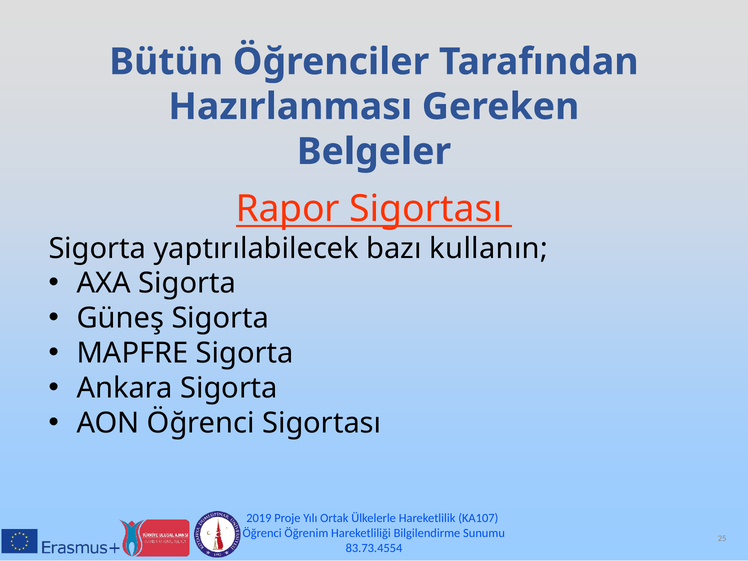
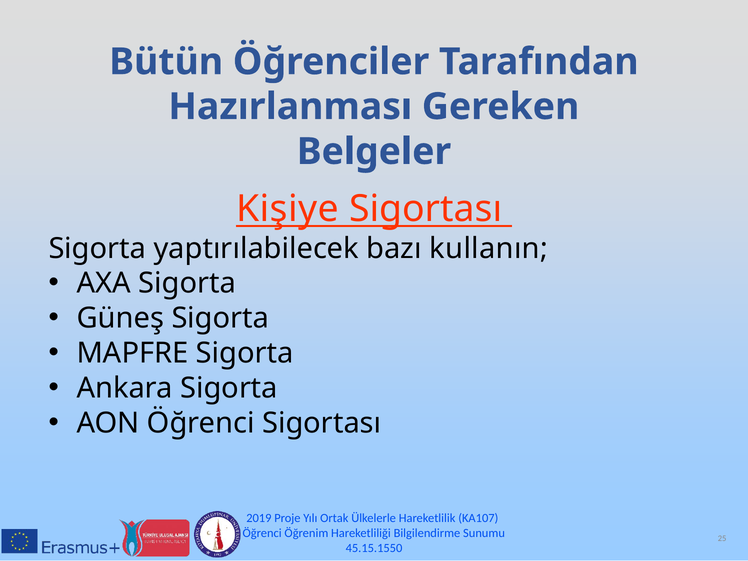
Rapor: Rapor -> Kişiye (287, 209)
83.73.4554: 83.73.4554 -> 45.15.1550 (374, 548)
